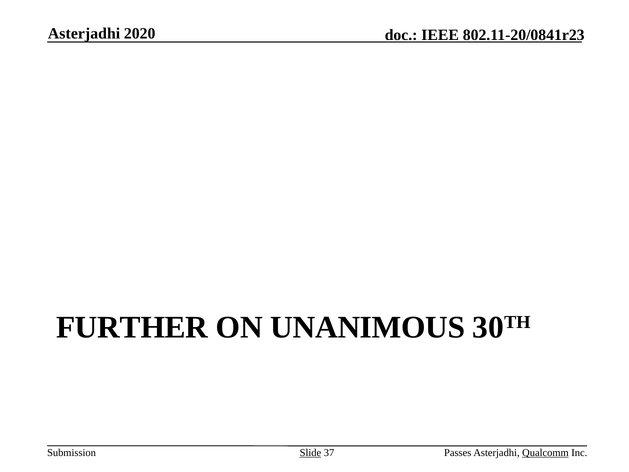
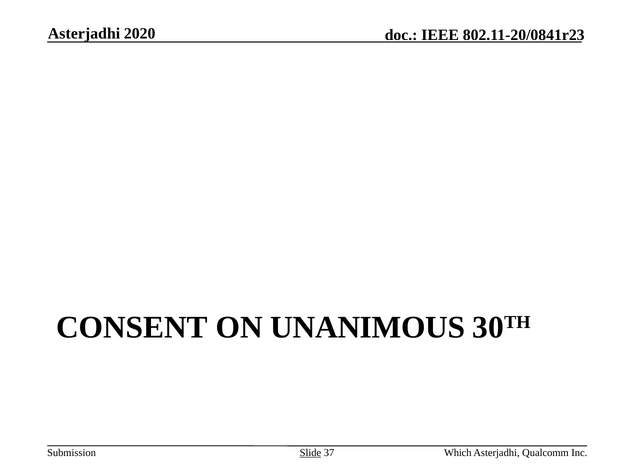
FURTHER: FURTHER -> CONSENT (132, 327)
Passes: Passes -> Which (458, 452)
Qualcomm underline: present -> none (545, 452)
